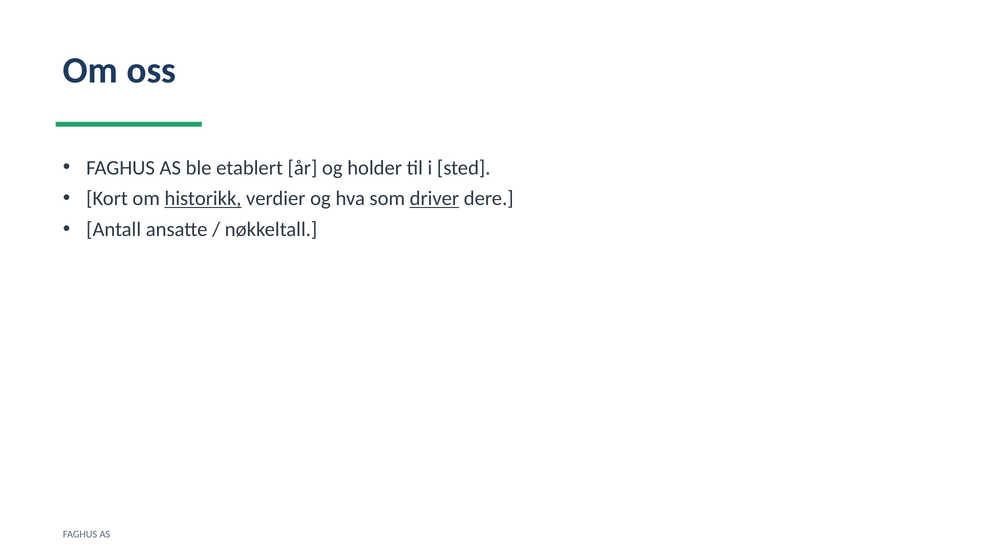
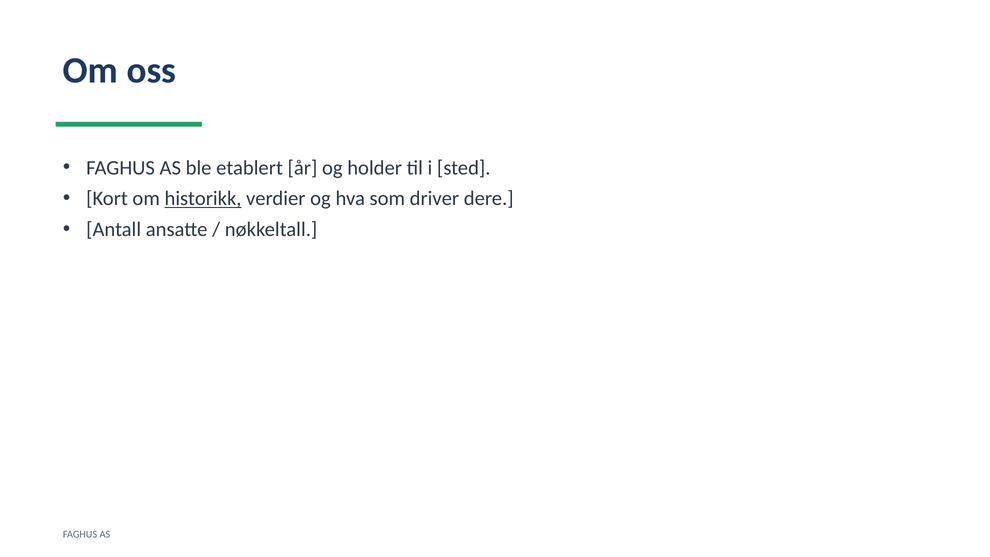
driver underline: present -> none (434, 199)
